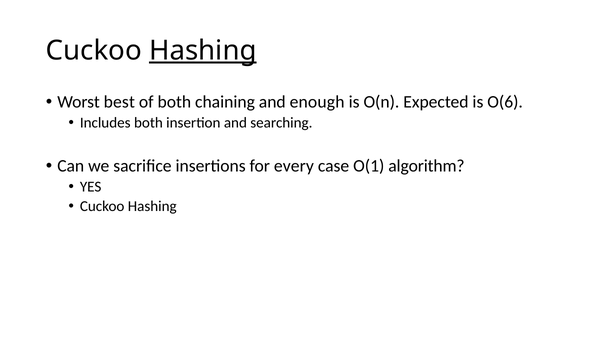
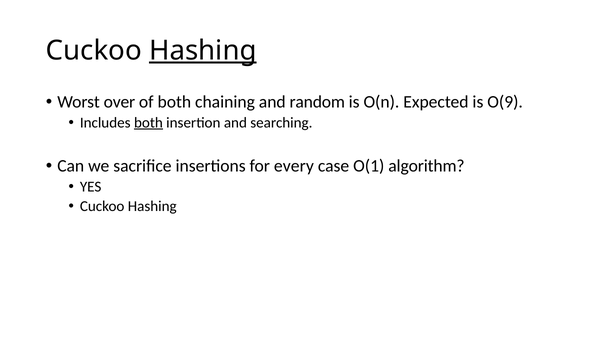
best: best -> over (119, 102)
enough: enough -> random (317, 102)
O(6: O(6 -> O(9 (505, 102)
both underline: none -> present (148, 123)
